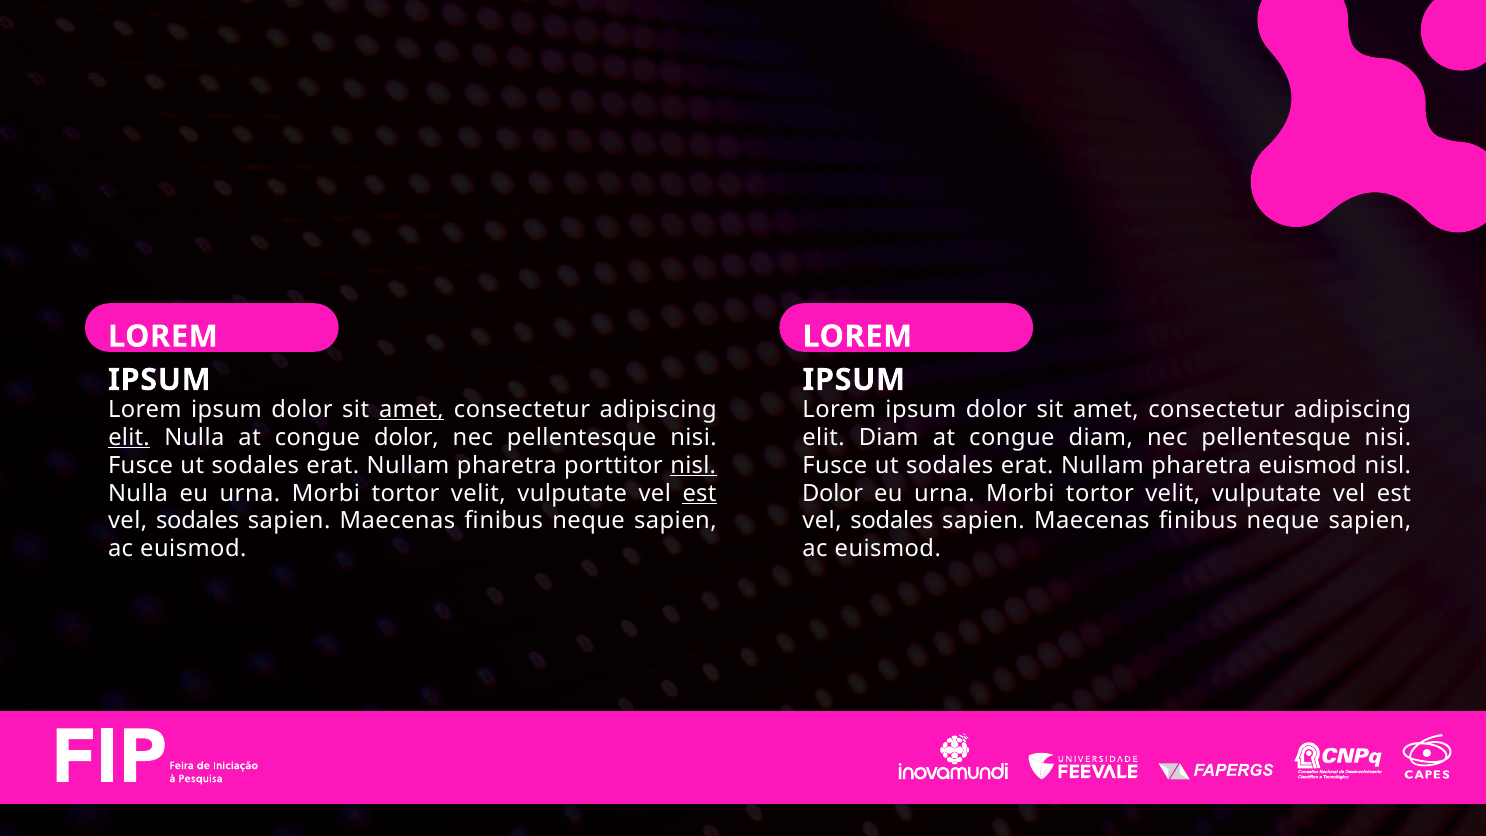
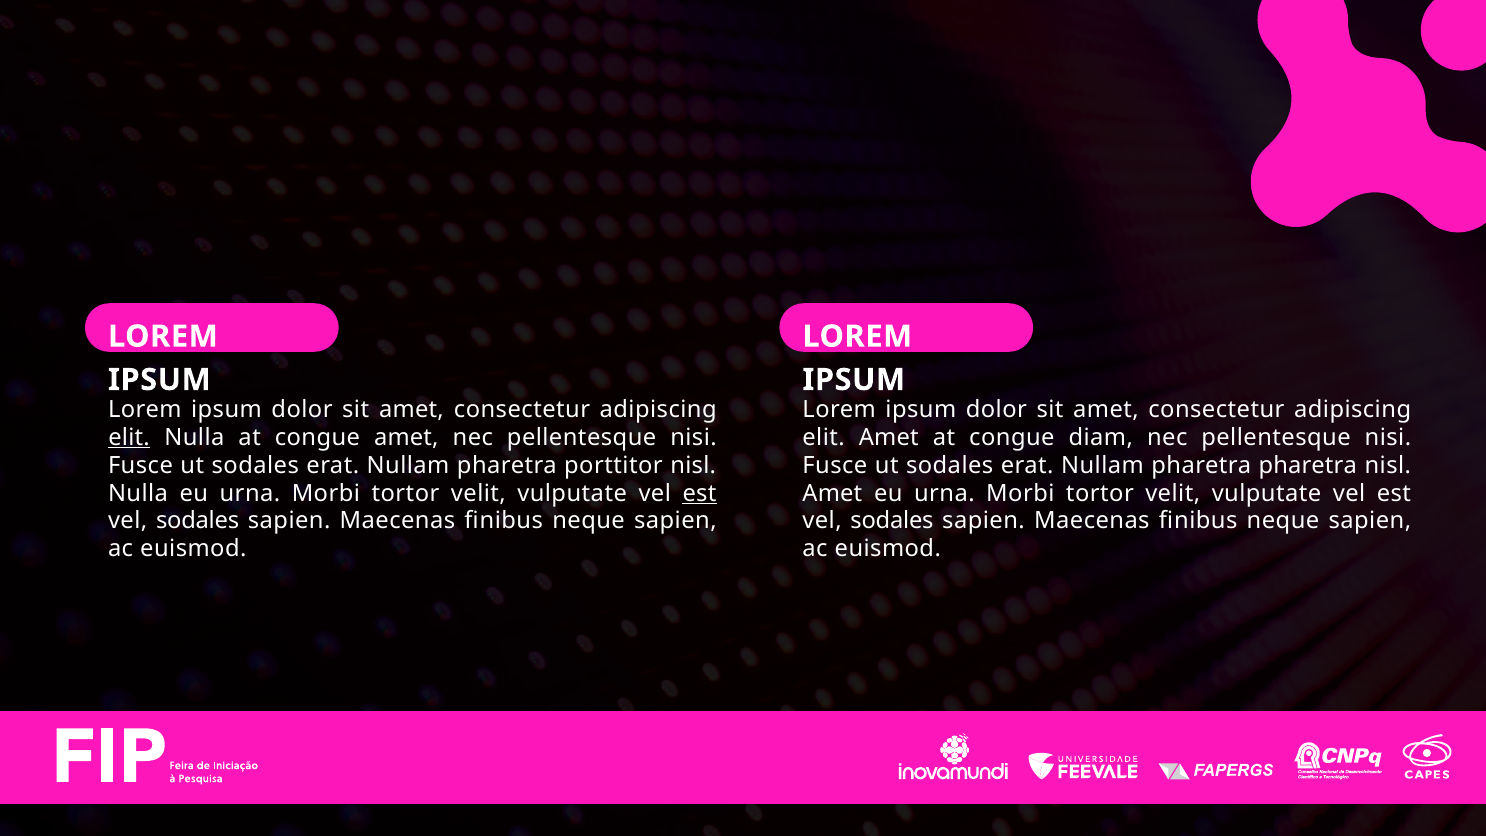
amet underline: present -> none (411, 409)
congue dolor: dolor -> amet (406, 437)
elit Diam: Diam -> Amet (889, 437)
nisl underline: present -> none (693, 465)
pharetra euismod: euismod -> pharetra (1308, 465)
Dolor: Dolor -> Amet (832, 493)
